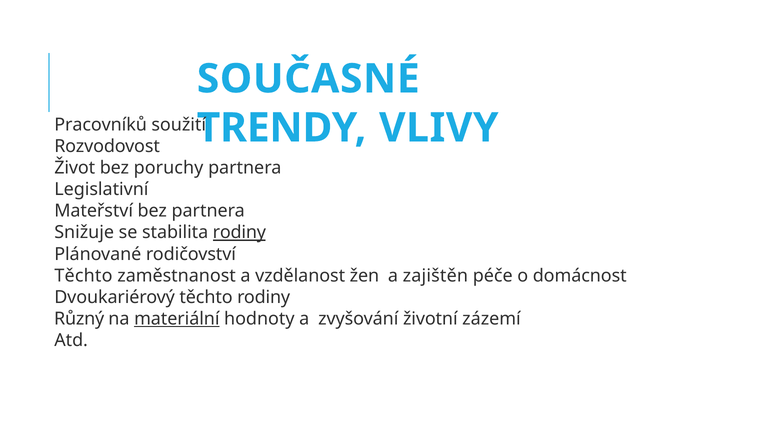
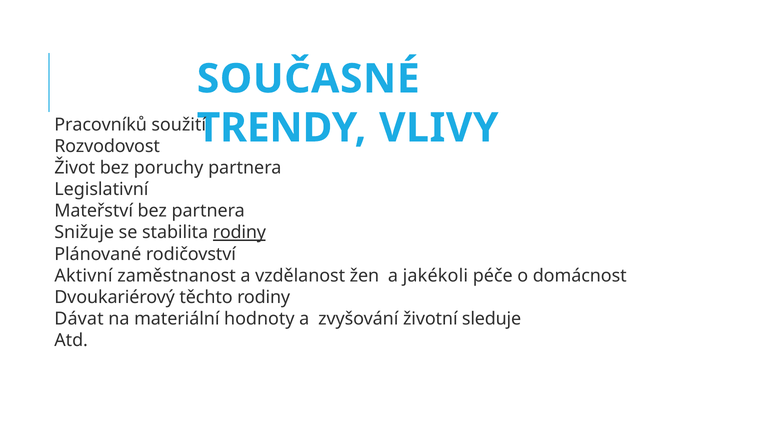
Těchto: Těchto -> Aktivní (83, 276)
zajištěn: zajištěn -> jakékoli (435, 276)
Různý: Různý -> Dávat (79, 319)
materiální underline: present -> none (177, 319)
zázemí: zázemí -> sleduje (492, 319)
